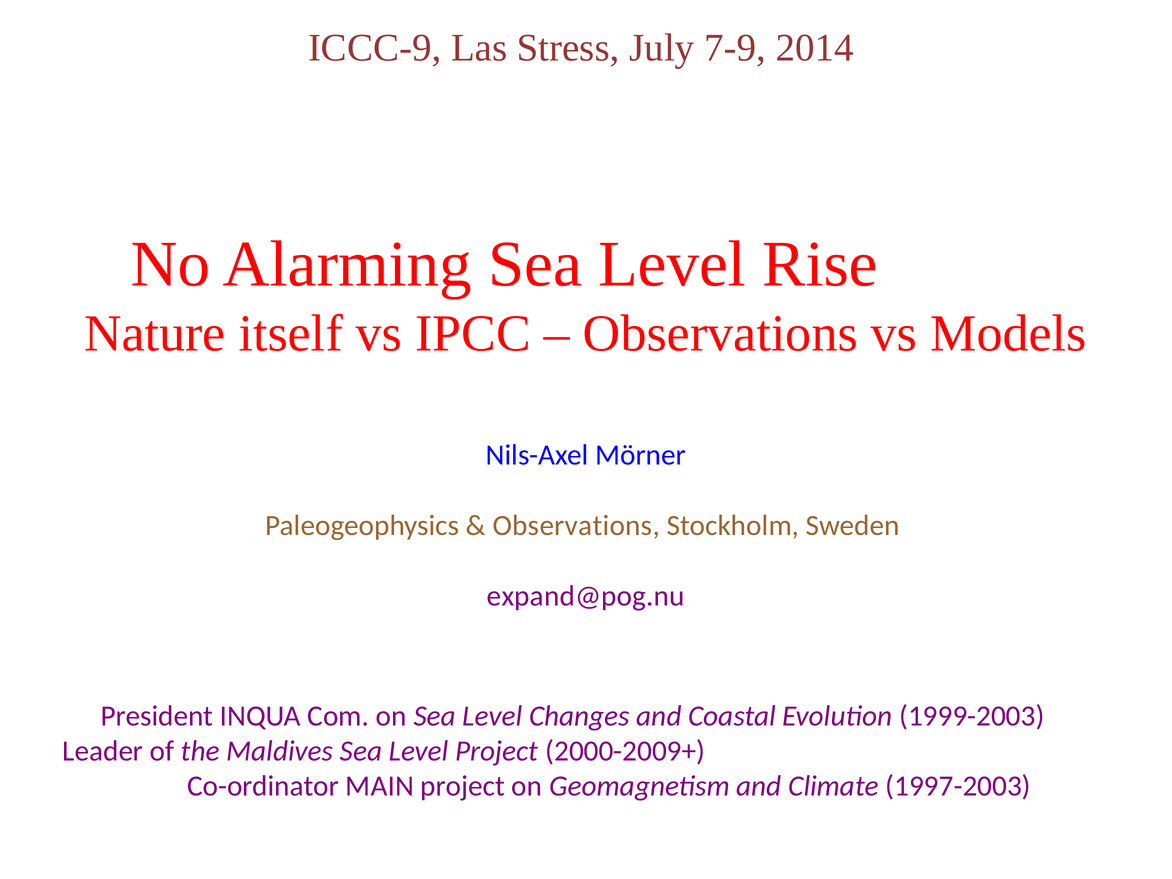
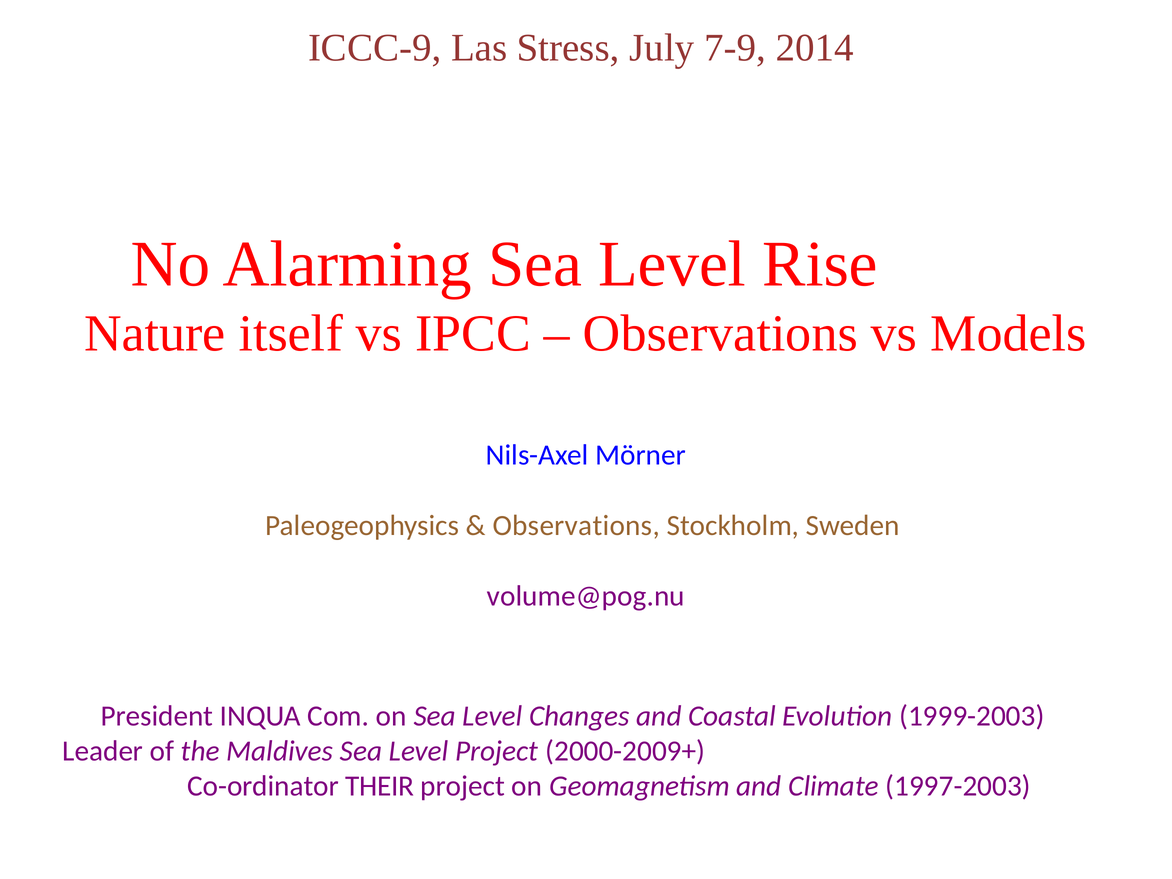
expand@pog.nu: expand@pog.nu -> volume@pog.nu (586, 596)
MAIN: MAIN -> THEIR (380, 786)
